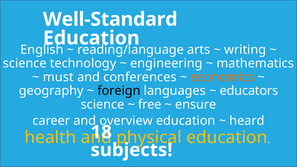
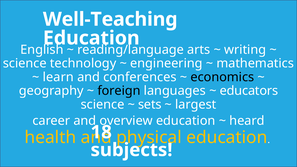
Well-Standard: Well-Standard -> Well-Teaching (110, 19)
must: must -> learn (58, 77)
economics colour: orange -> black (222, 77)
free: free -> sets (150, 104)
ensure: ensure -> largest (196, 104)
